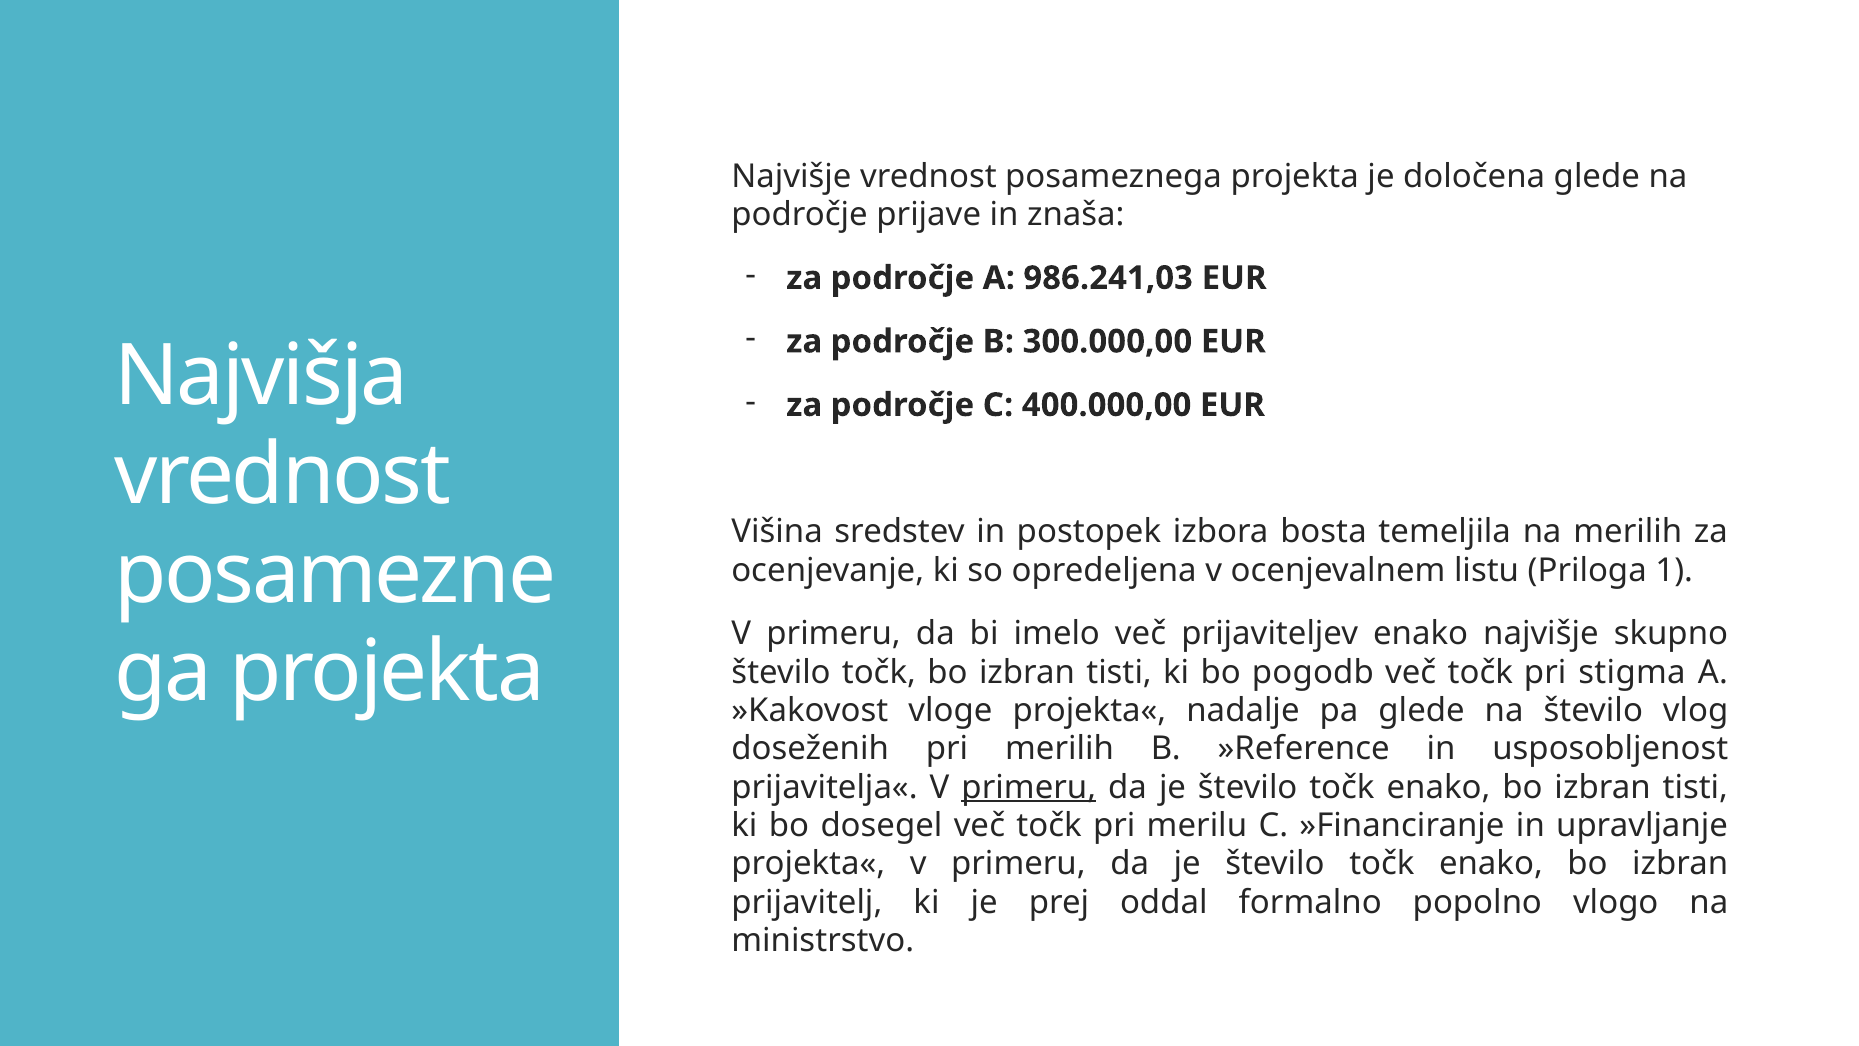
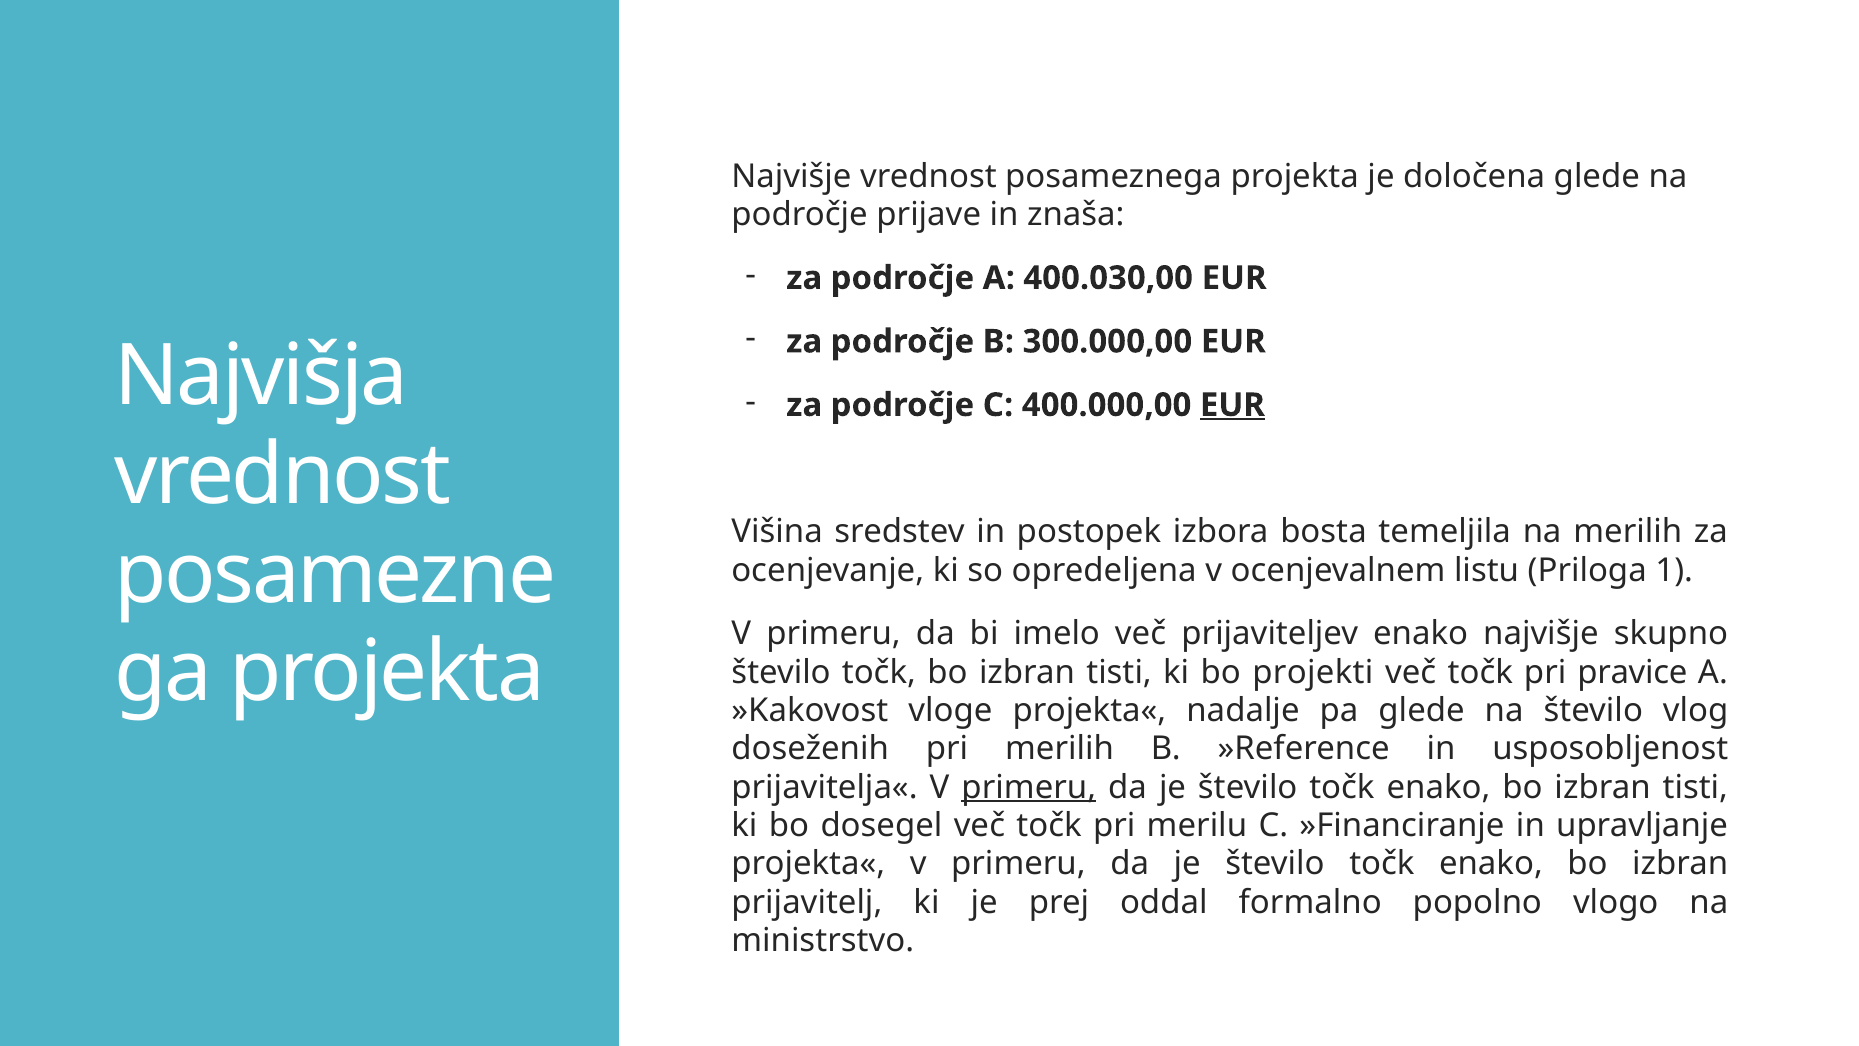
986.241,03: 986.241,03 -> 400.030,00 (1108, 278)
EUR underline: none -> present (1232, 405)
pogodb: pogodb -> projekti (1313, 672)
stigma: stigma -> pravice (1632, 672)
